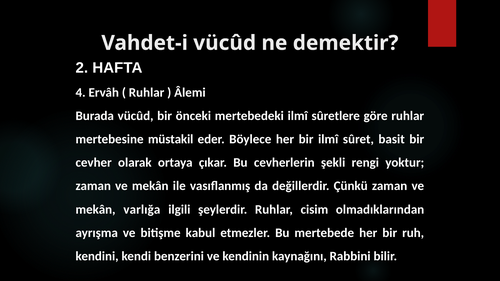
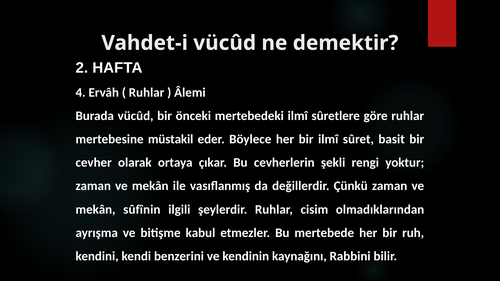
varlığa: varlığa -> sûfînin (142, 210)
